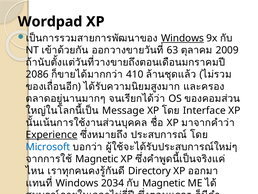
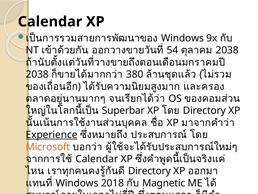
Wordpad: Wordpad -> Calendar (50, 22)
Windows underline: present -> none (182, 38)
63: 63 -> 54 (172, 50)
2009: 2009 -> 2038 (227, 50)
2086: 2086 -> 2038 (37, 74)
410: 410 -> 380 (135, 74)
Message: Message -> Superbar (123, 110)
Interface: Interface -> Directory (204, 110)
Microsoft colour: blue -> orange (48, 147)
Magnetic: Magnetic -> Calendar (97, 159)
2034: 2034 -> 2018 (112, 183)
